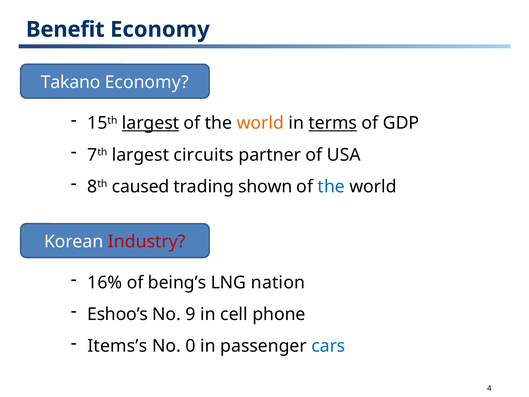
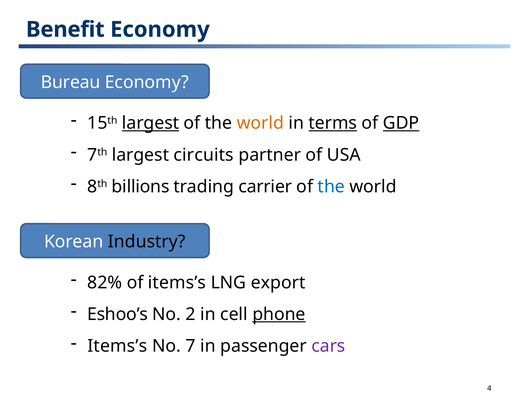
Takano: Takano -> Bureau (71, 82)
GDP underline: none -> present (401, 123)
caused: caused -> billions (141, 187)
shown: shown -> carrier (265, 187)
Industry colour: red -> black (147, 242)
16%: 16% -> 82% (105, 282)
of being’s: being’s -> items’s (177, 282)
nation: nation -> export (278, 282)
9: 9 -> 2 (191, 314)
phone underline: none -> present (279, 314)
0: 0 -> 7 (191, 346)
cars colour: blue -> purple (328, 346)
